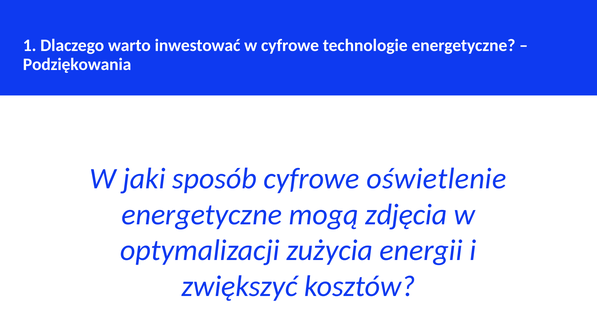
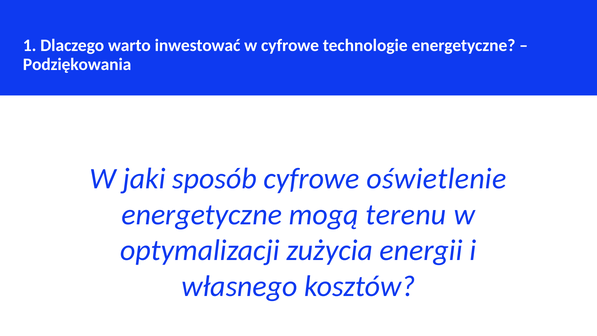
zdjęcia: zdjęcia -> terenu (406, 214)
zwiększyć: zwiększyć -> własnego (240, 286)
